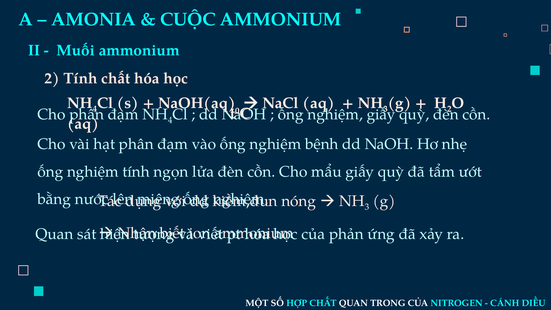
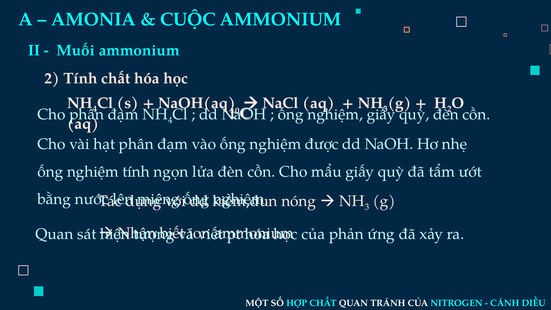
bệnh: bệnh -> được (322, 144)
TRONG: TRONG -> TRÁNH (388, 303)
